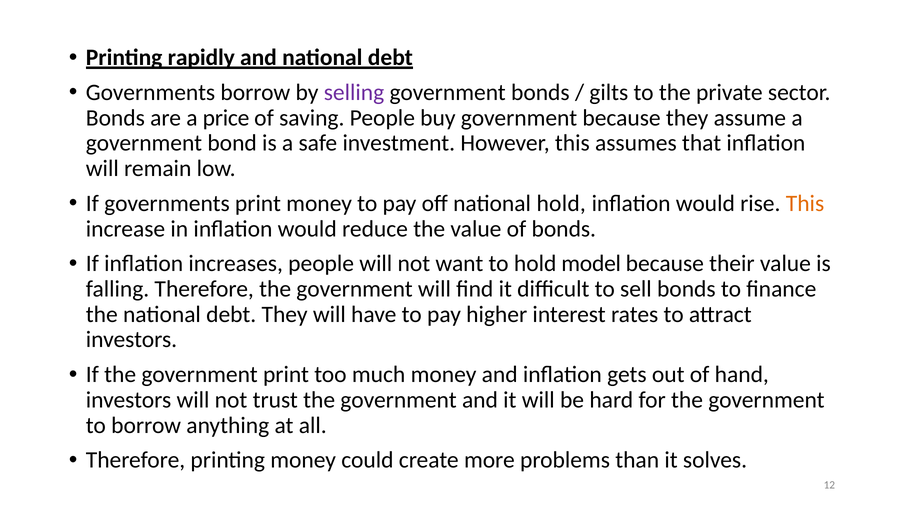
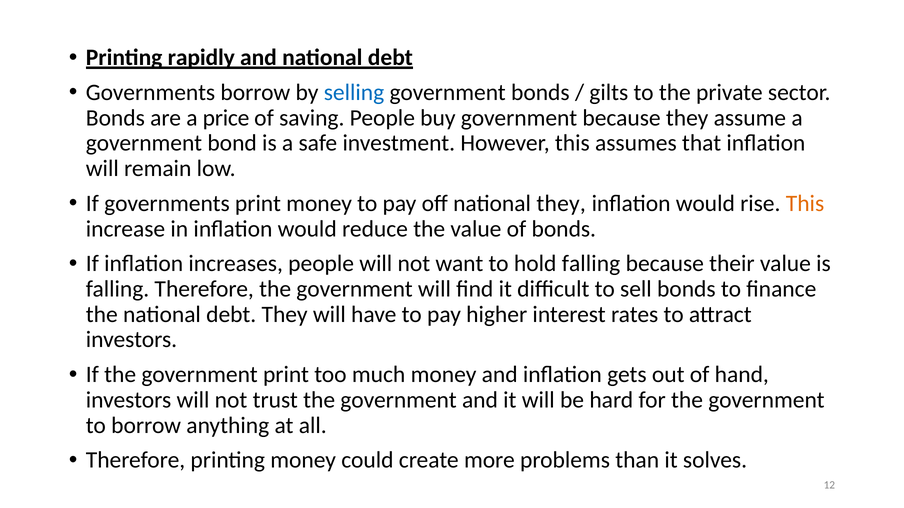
selling colour: purple -> blue (354, 93)
national hold: hold -> they (561, 204)
hold model: model -> falling (591, 264)
